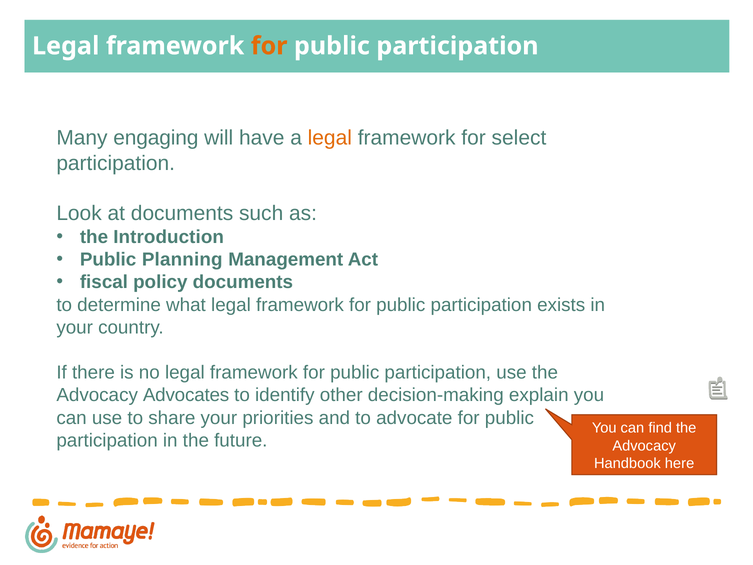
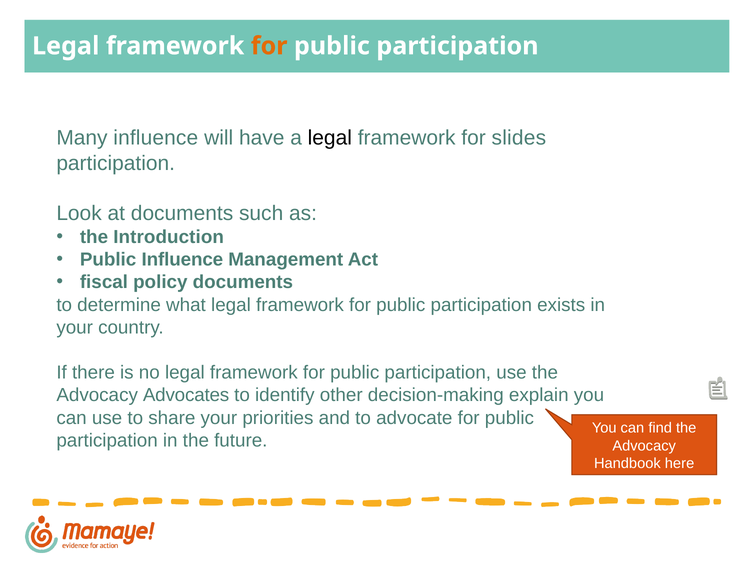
Many engaging: engaging -> influence (156, 138)
legal colour: orange -> black (330, 138)
select: select -> slides (519, 138)
Public Planning: Planning -> Influence (182, 260)
